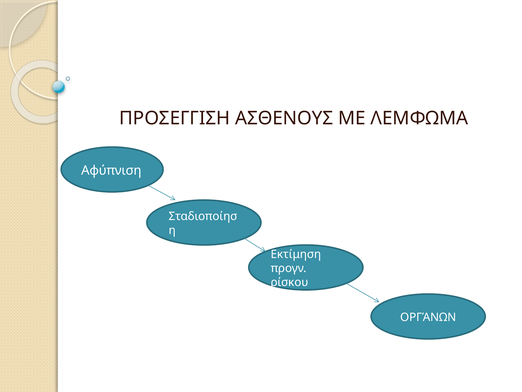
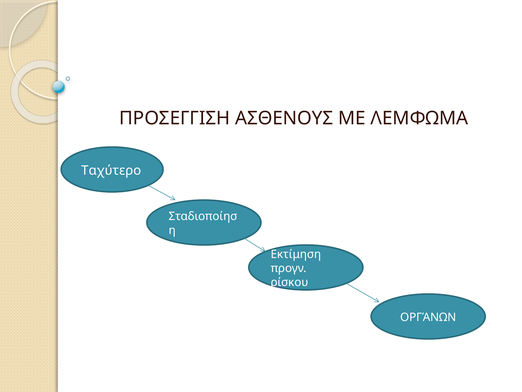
Αφύπνιση: Αφύπνιση -> Ταχύτερο (111, 170)
